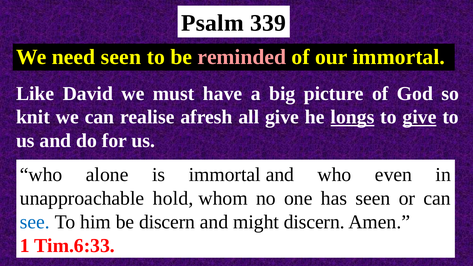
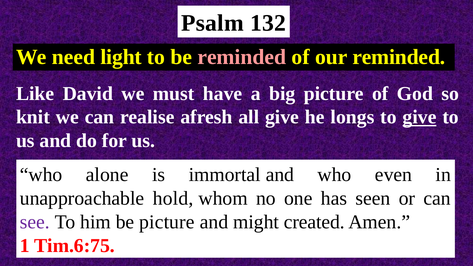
339: 339 -> 132 (268, 23)
need seen: seen -> light (121, 57)
our immortal: immortal -> reminded (399, 57)
longs underline: present -> none (352, 117)
see colour: blue -> purple (35, 222)
be discern: discern -> picture (167, 222)
might discern: discern -> created (314, 222)
Tim.6:33: Tim.6:33 -> Tim.6:75 (75, 246)
